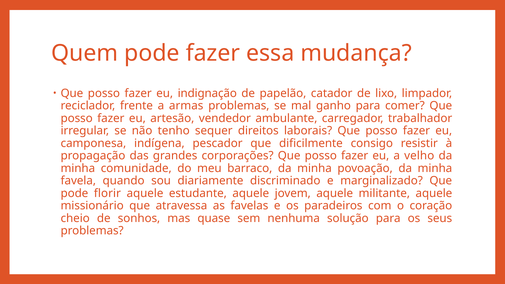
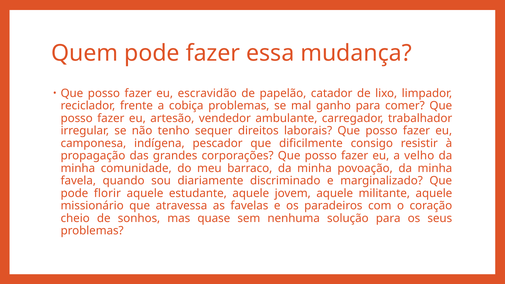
indignação: indignação -> escravidão (207, 93)
armas: armas -> cobiça (186, 106)
